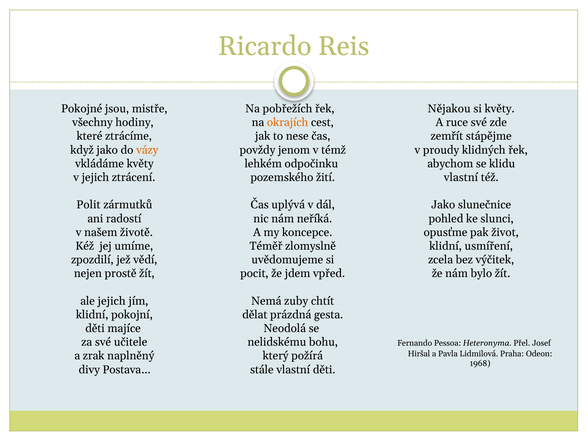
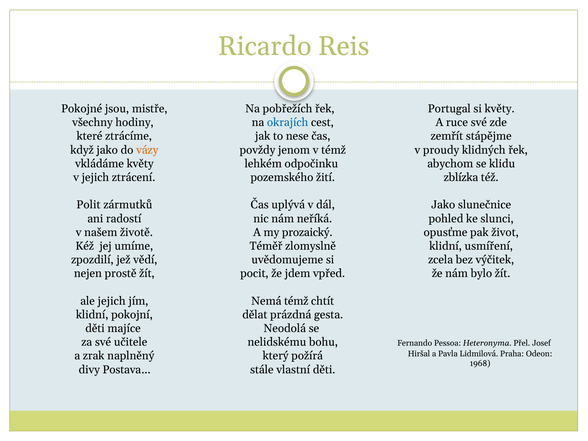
Nějakou: Nějakou -> Portugal (449, 109)
okrajích colour: orange -> blue (288, 122)
vlastní: vlastní -> zblízka (461, 177)
koncepce: koncepce -> prozaický (307, 232)
Nemá zuby: zuby -> témž (296, 301)
